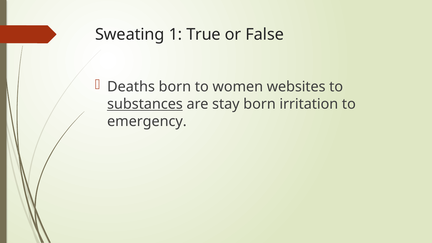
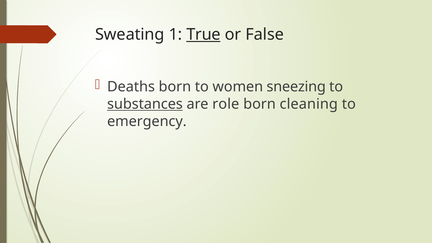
True underline: none -> present (204, 35)
websites: websites -> sneezing (296, 87)
stay: stay -> role (226, 104)
irritation: irritation -> cleaning (309, 104)
